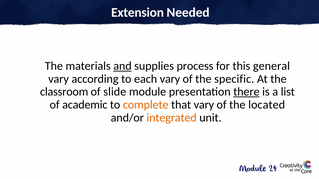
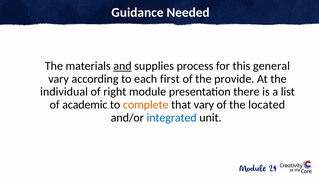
Extension: Extension -> Guidance (137, 13)
each vary: vary -> first (170, 79)
specific: specific -> provide (234, 79)
classroom: classroom -> individual (64, 92)
slide: slide -> right (115, 92)
there underline: present -> none (246, 92)
integrated colour: orange -> blue (172, 118)
